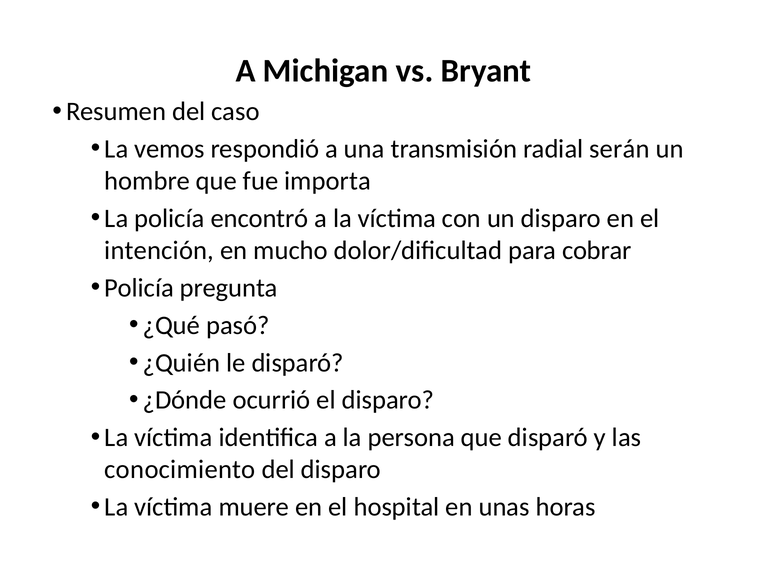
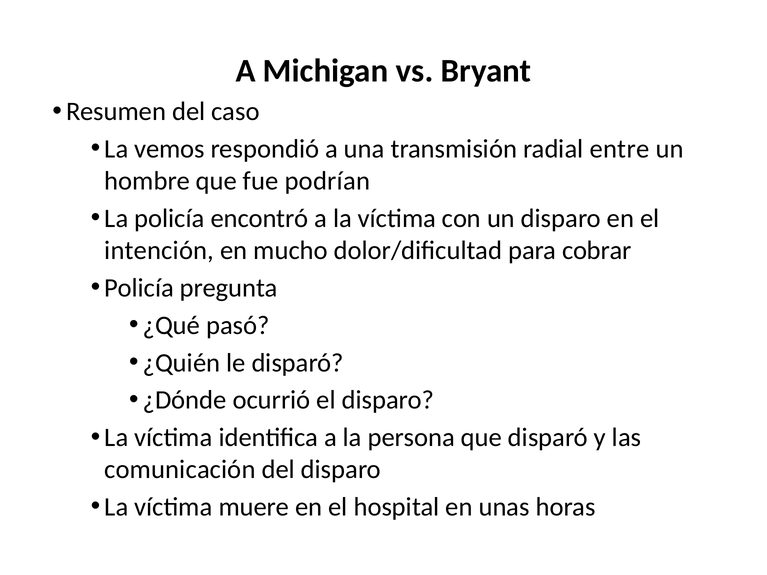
serán: serán -> entre (619, 149)
importa: importa -> podrían (328, 181)
conocimiento: conocimiento -> comunicación (180, 470)
